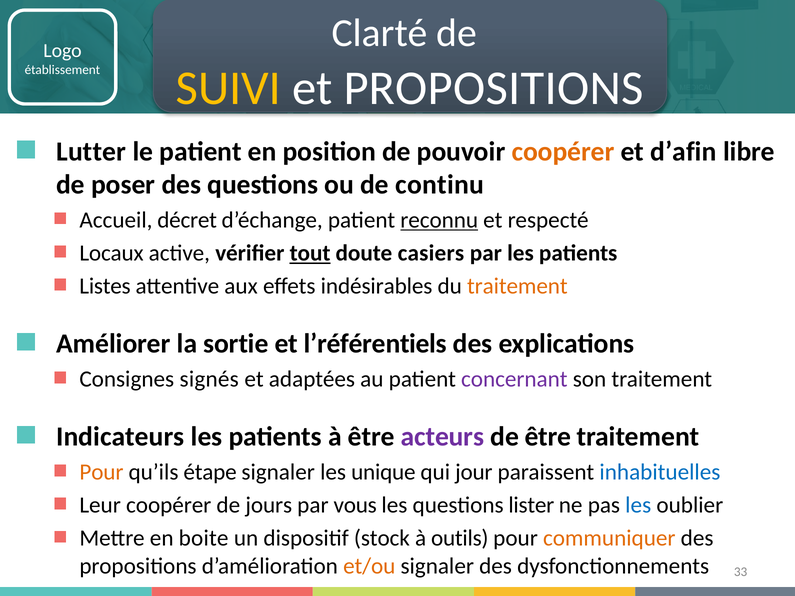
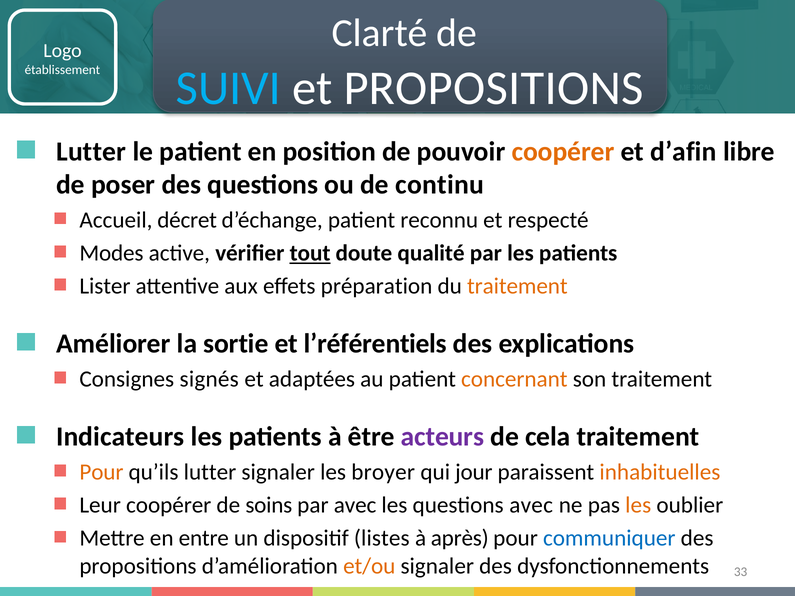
SUIVI colour: yellow -> light blue (228, 88)
reconnu underline: present -> none (439, 220)
Locaux: Locaux -> Modes (111, 253)
casiers: casiers -> qualité (431, 253)
Listes: Listes -> Lister (105, 286)
indésirables: indésirables -> préparation (377, 286)
concernant colour: purple -> orange (514, 379)
de être: être -> cela (548, 437)
qu’ils étape: étape -> lutter (210, 472)
unique: unique -> broyer (383, 472)
inhabituelles colour: blue -> orange (660, 472)
jours: jours -> soins (269, 505)
par vous: vous -> avec (355, 505)
questions lister: lister -> avec (531, 505)
les colour: blue -> orange (638, 505)
boite: boite -> entre (204, 539)
stock: stock -> listes (382, 539)
outils: outils -> après (460, 539)
communiquer colour: orange -> blue (609, 539)
